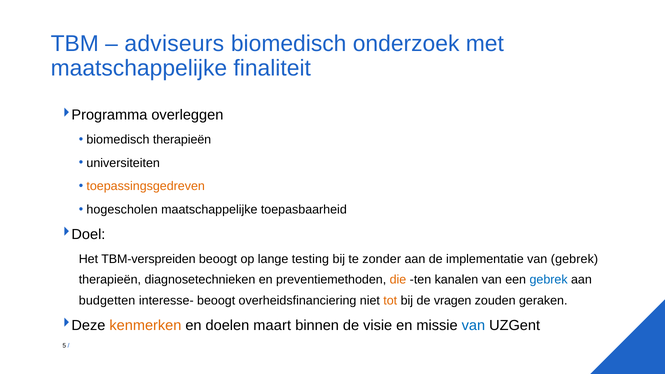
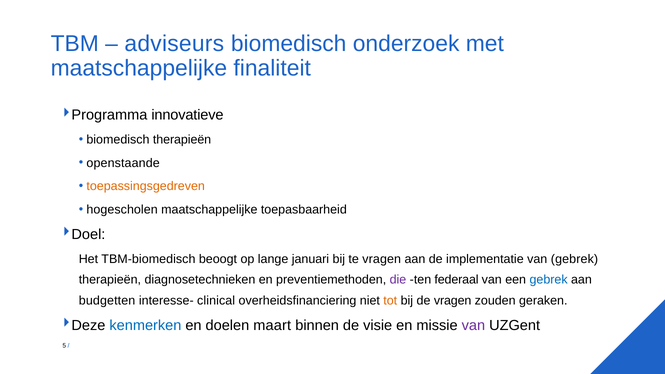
overleggen: overleggen -> innovatieve (187, 115)
universiteiten: universiteiten -> openstaande (123, 163)
TBM-verspreiden: TBM-verspreiden -> TBM-biomedisch (148, 259)
testing: testing -> januari (310, 259)
te zonder: zonder -> vragen (382, 259)
die colour: orange -> purple (398, 280)
kanalen: kanalen -> federaal (457, 280)
interesse- beoogt: beoogt -> clinical (216, 301)
kenmerken colour: orange -> blue (145, 325)
van colour: blue -> purple (473, 325)
